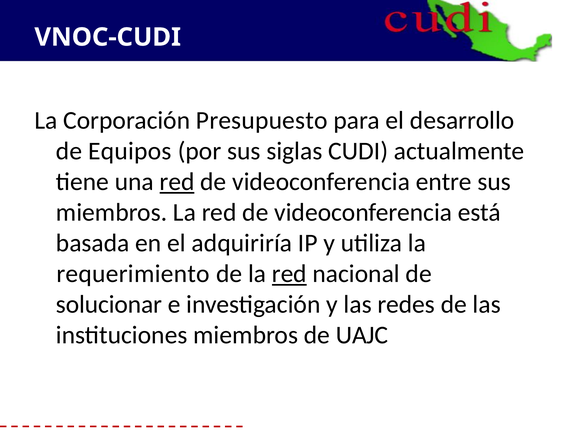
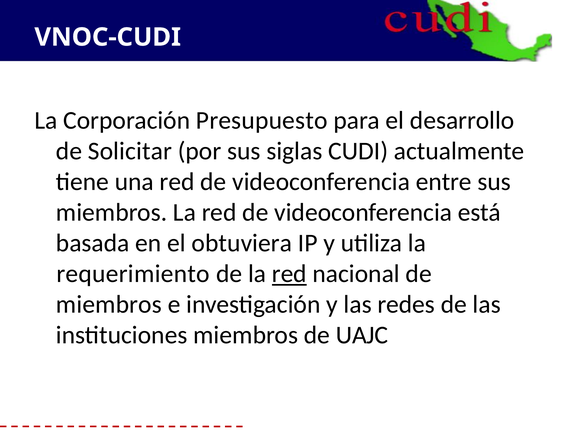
Equipos: Equipos -> Solicitar (130, 151)
red underline: present -> none (177, 182)
adquiriría: adquiriría -> obtuviera (242, 243)
solucionar: solucionar -> miembros (109, 305)
